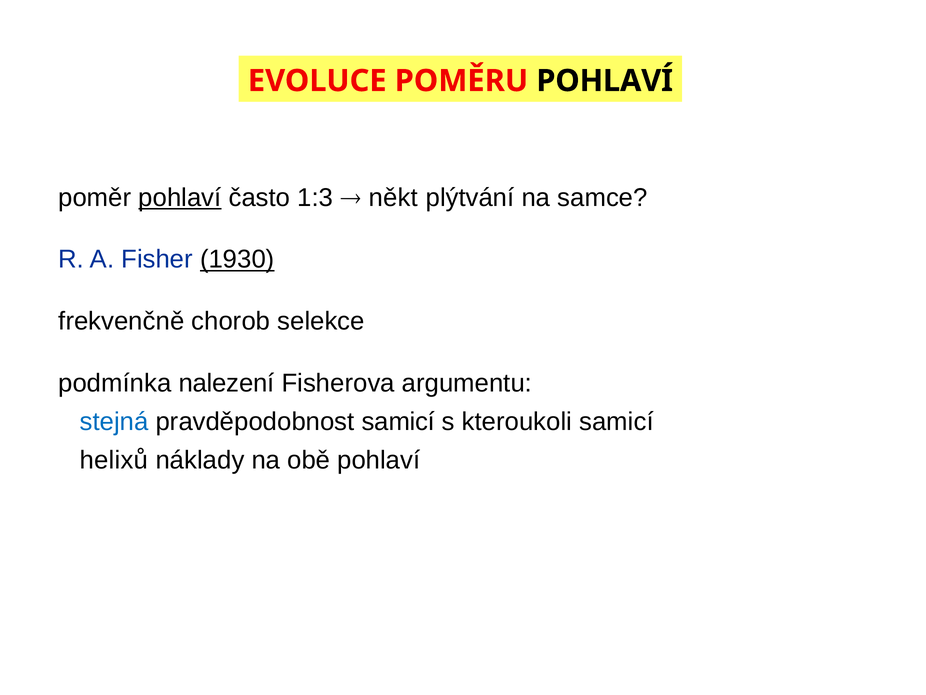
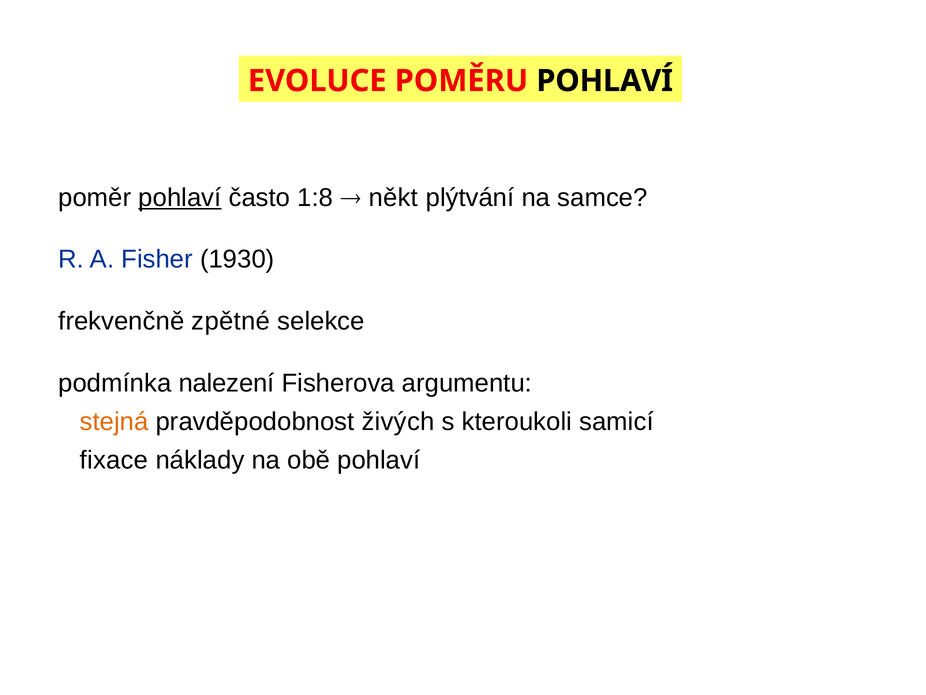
1:3: 1:3 -> 1:8 (315, 198)
1930 underline: present -> none (237, 259)
chorob: chorob -> zpětné (231, 321)
stejná colour: blue -> orange (114, 421)
pravděpodobnost samicí: samicí -> živých (398, 421)
helixů: helixů -> fixace (114, 460)
